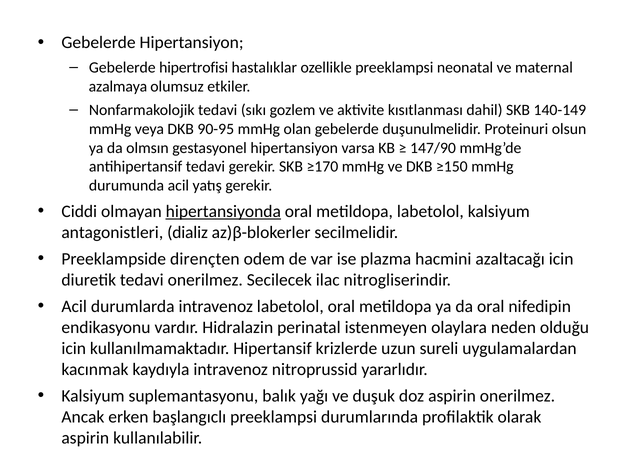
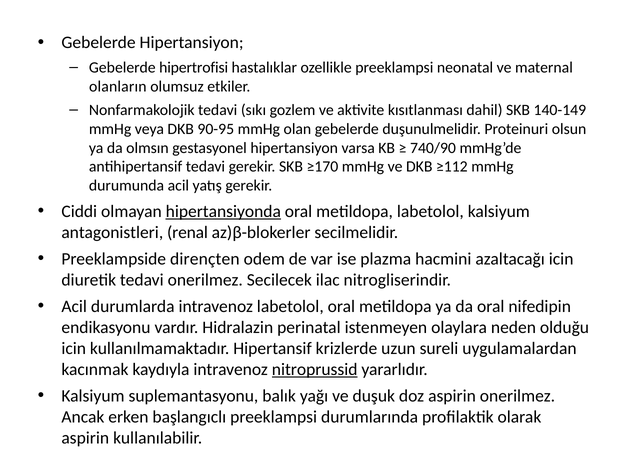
azalmaya: azalmaya -> olanların (118, 86)
147/90: 147/90 -> 740/90 (433, 148)
≥150: ≥150 -> ≥112 (452, 167)
dializ: dializ -> renal (188, 233)
nitroprussid underline: none -> present (315, 370)
